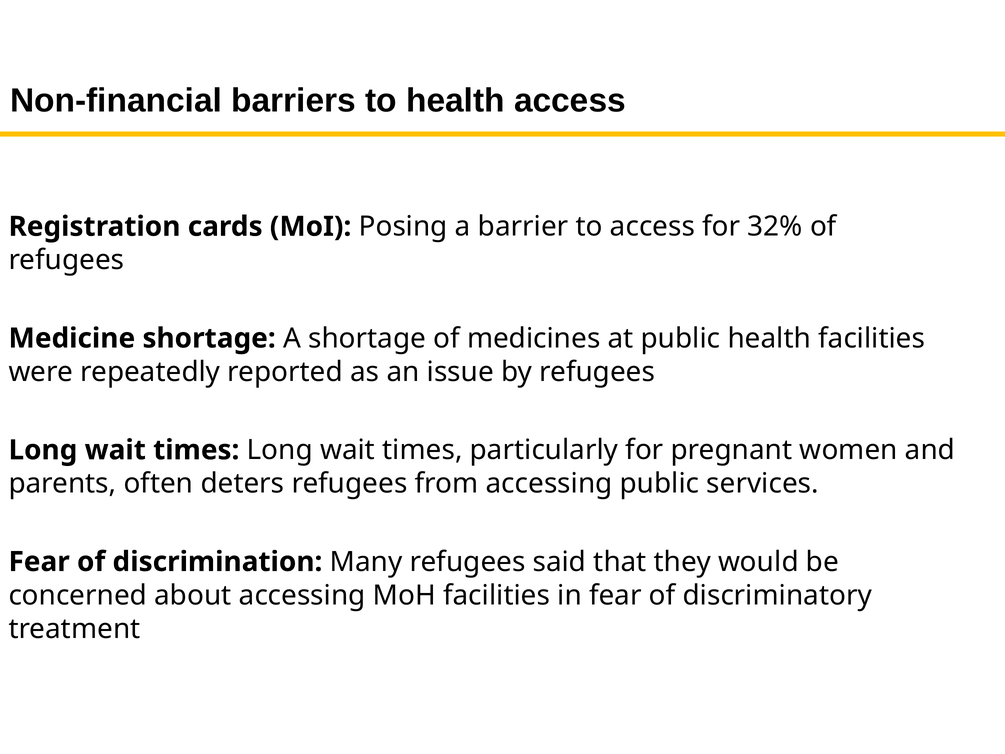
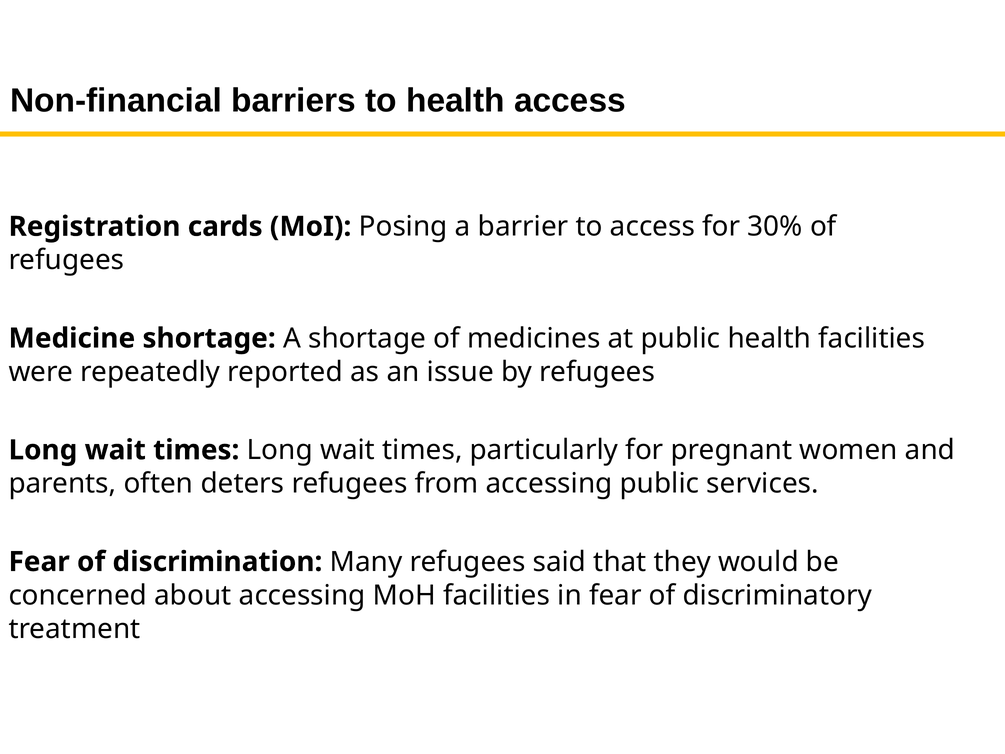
32%: 32% -> 30% (775, 227)
